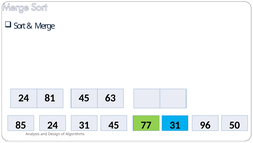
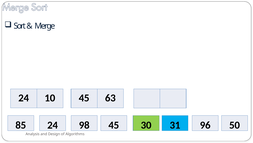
81: 81 -> 10 (50, 97)
24 31: 31 -> 98 (84, 125)
77: 77 -> 30 (146, 125)
